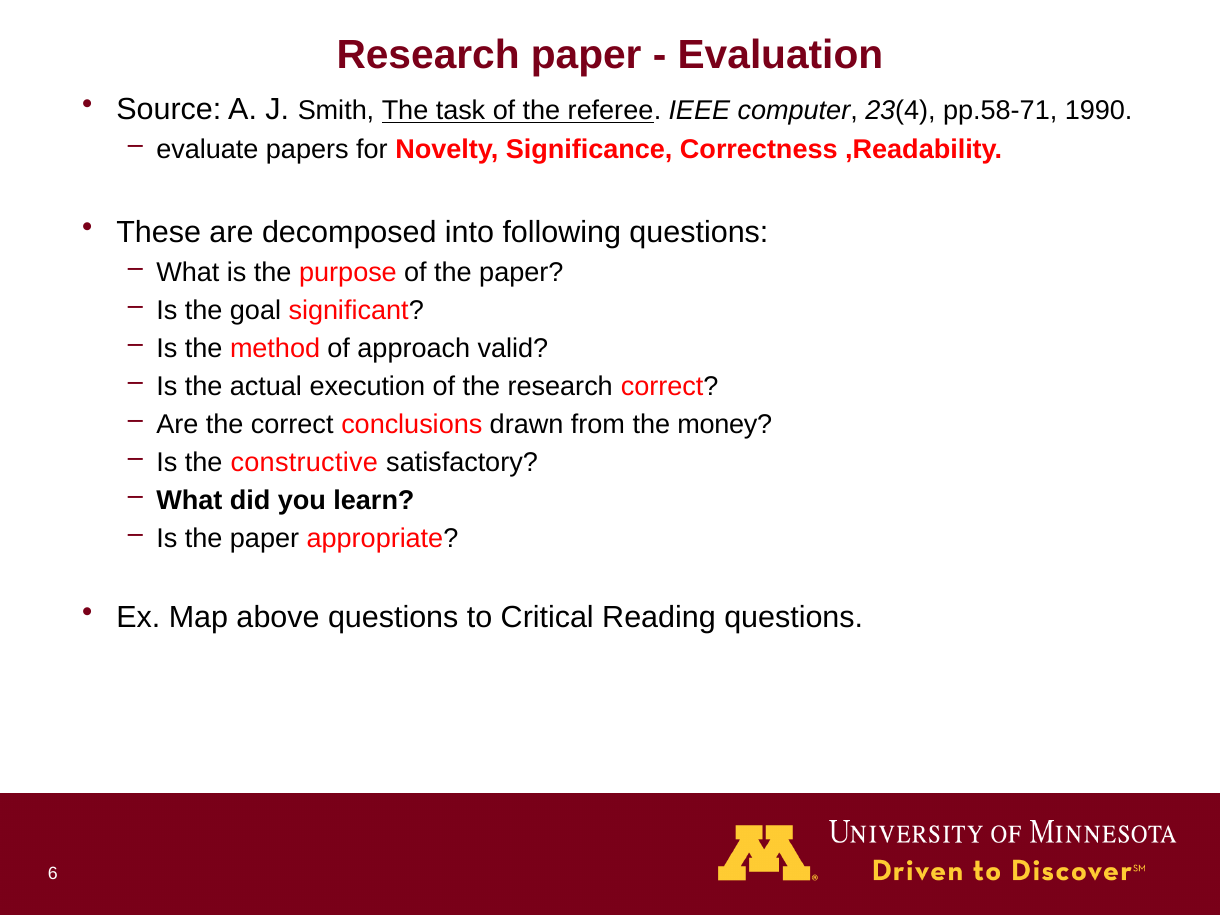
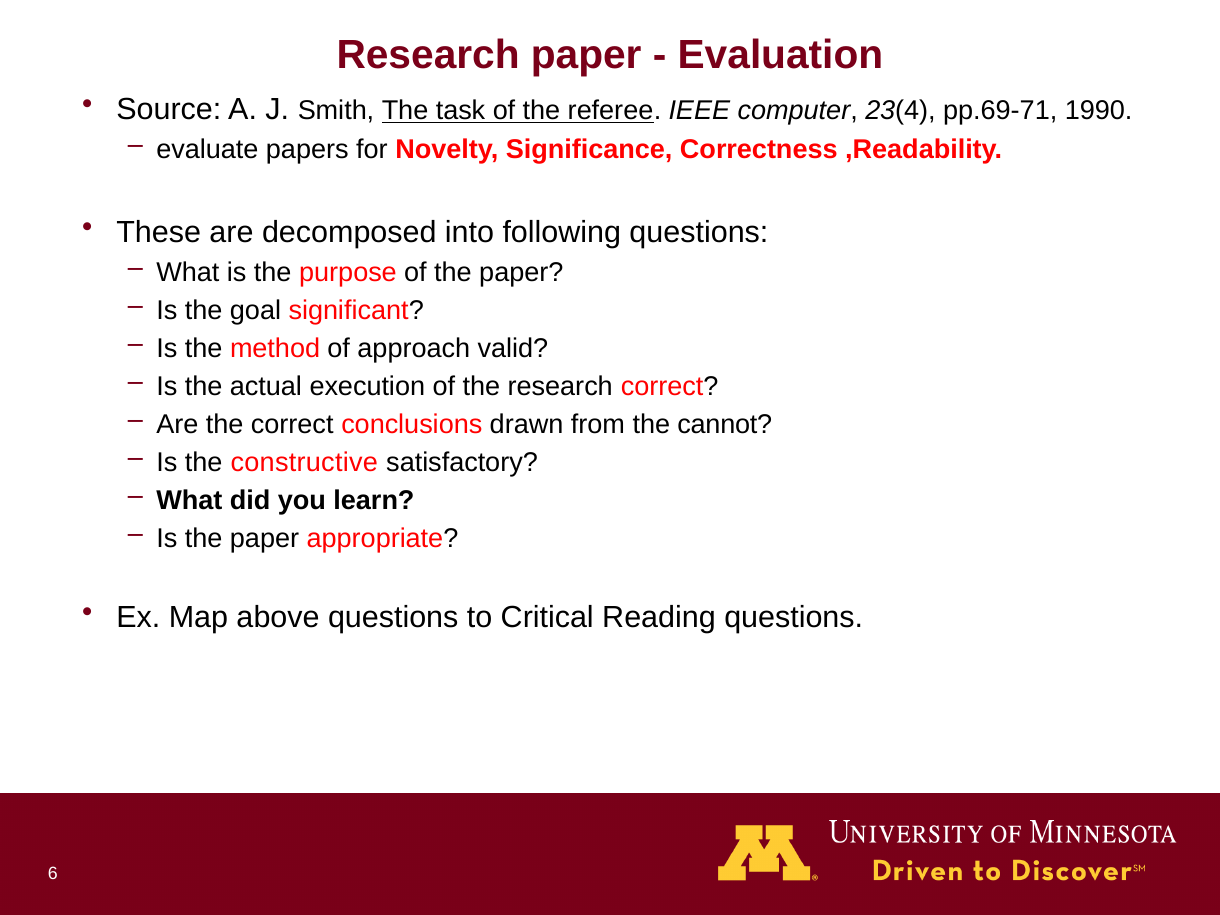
pp.58-71: pp.58-71 -> pp.69-71 (1000, 111)
money: money -> cannot (725, 424)
